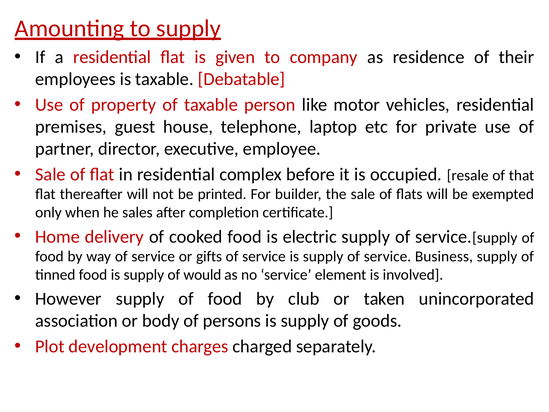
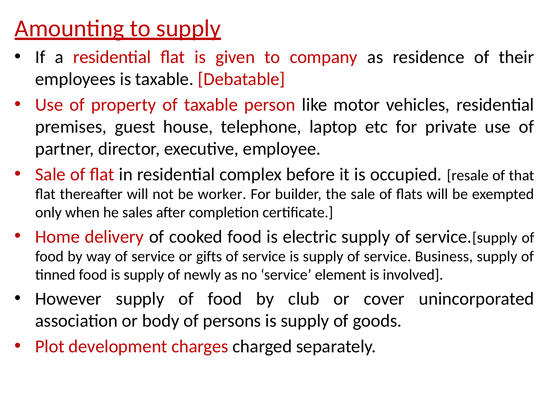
printed: printed -> worker (222, 194)
would: would -> newly (202, 275)
taken: taken -> cover (384, 299)
